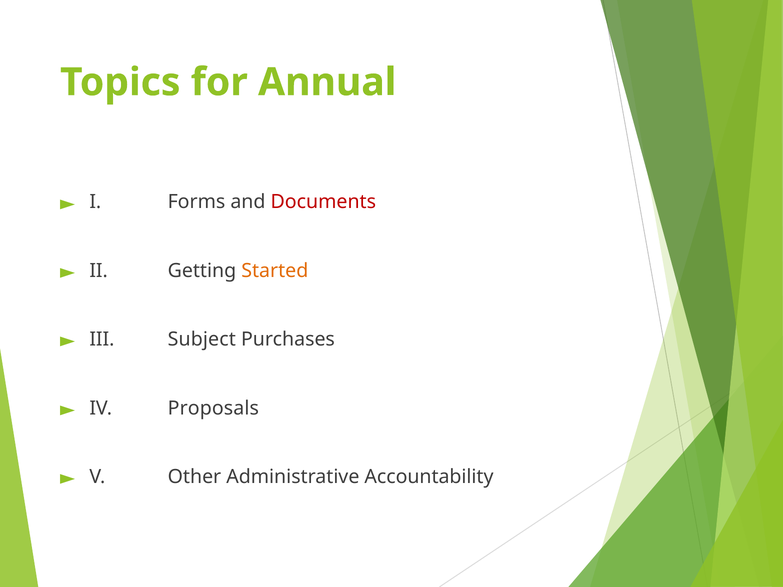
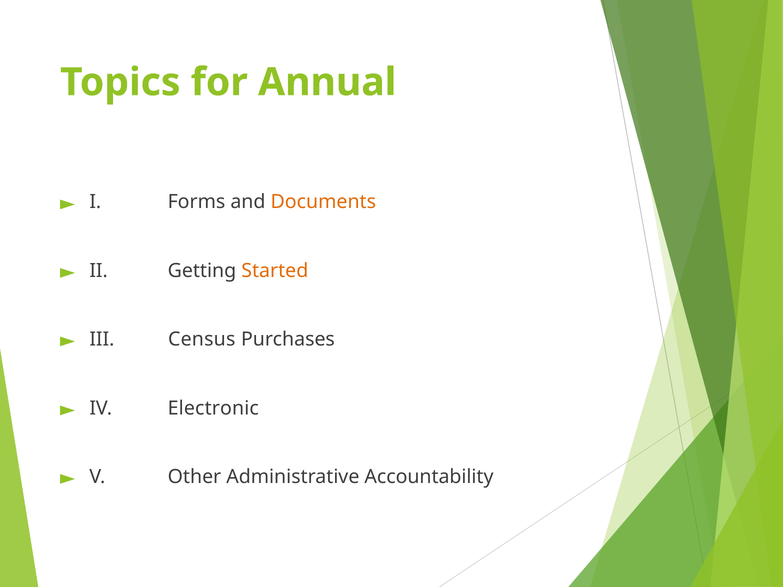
Documents colour: red -> orange (323, 202)
Subject: Subject -> Census (202, 340)
Proposals: Proposals -> Electronic (213, 408)
